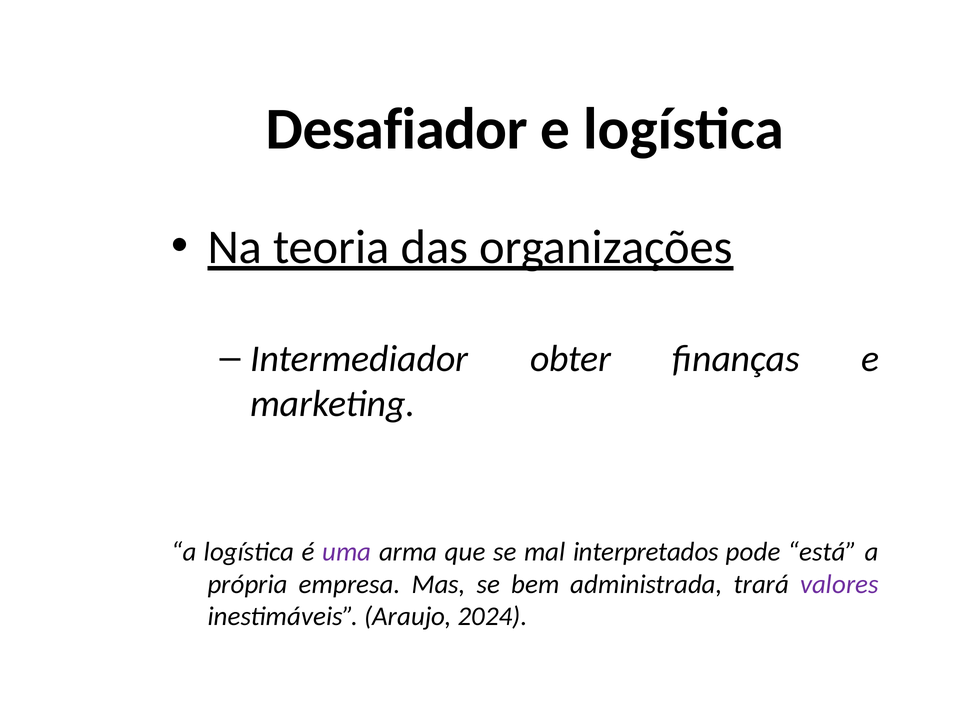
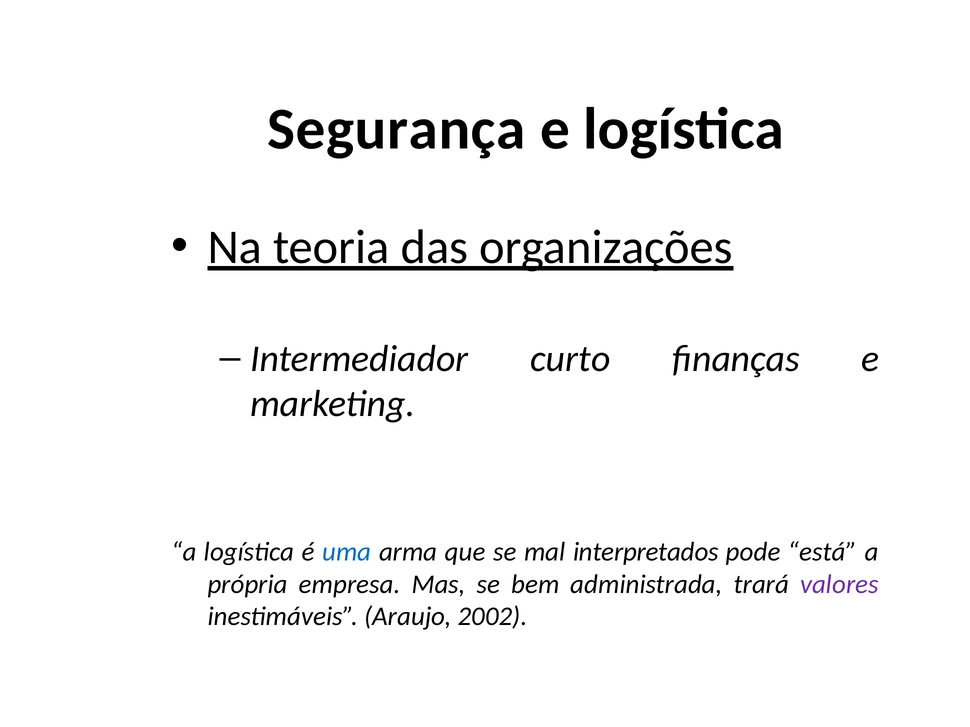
Desafiador: Desafiador -> Segurança (396, 129)
obter: obter -> curto (570, 359)
uma colour: purple -> blue (347, 552)
2024: 2024 -> 2002 (493, 617)
